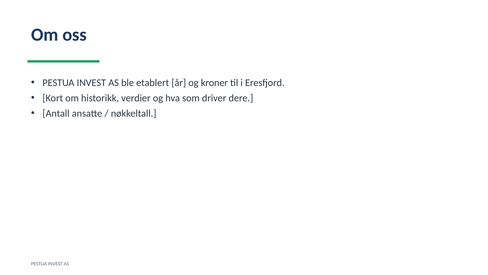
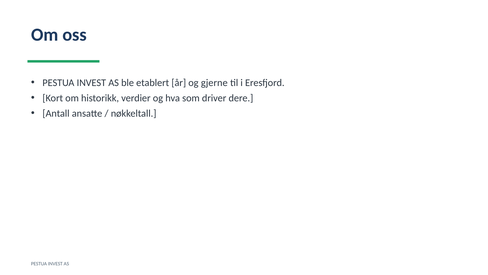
kroner: kroner -> gjerne (214, 83)
